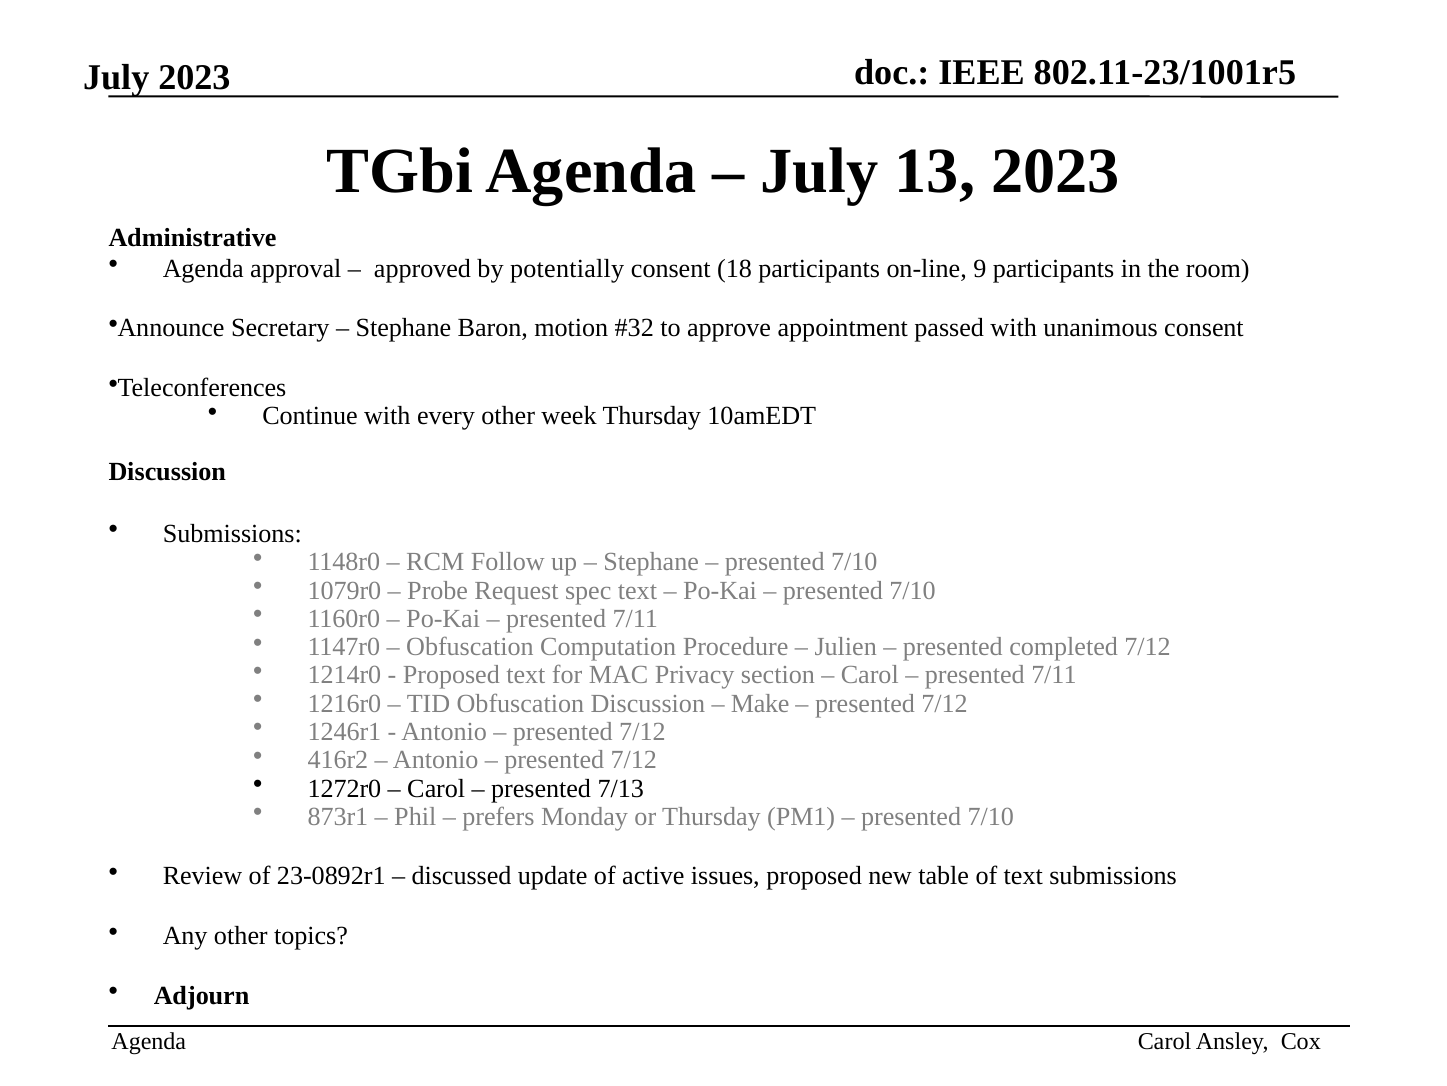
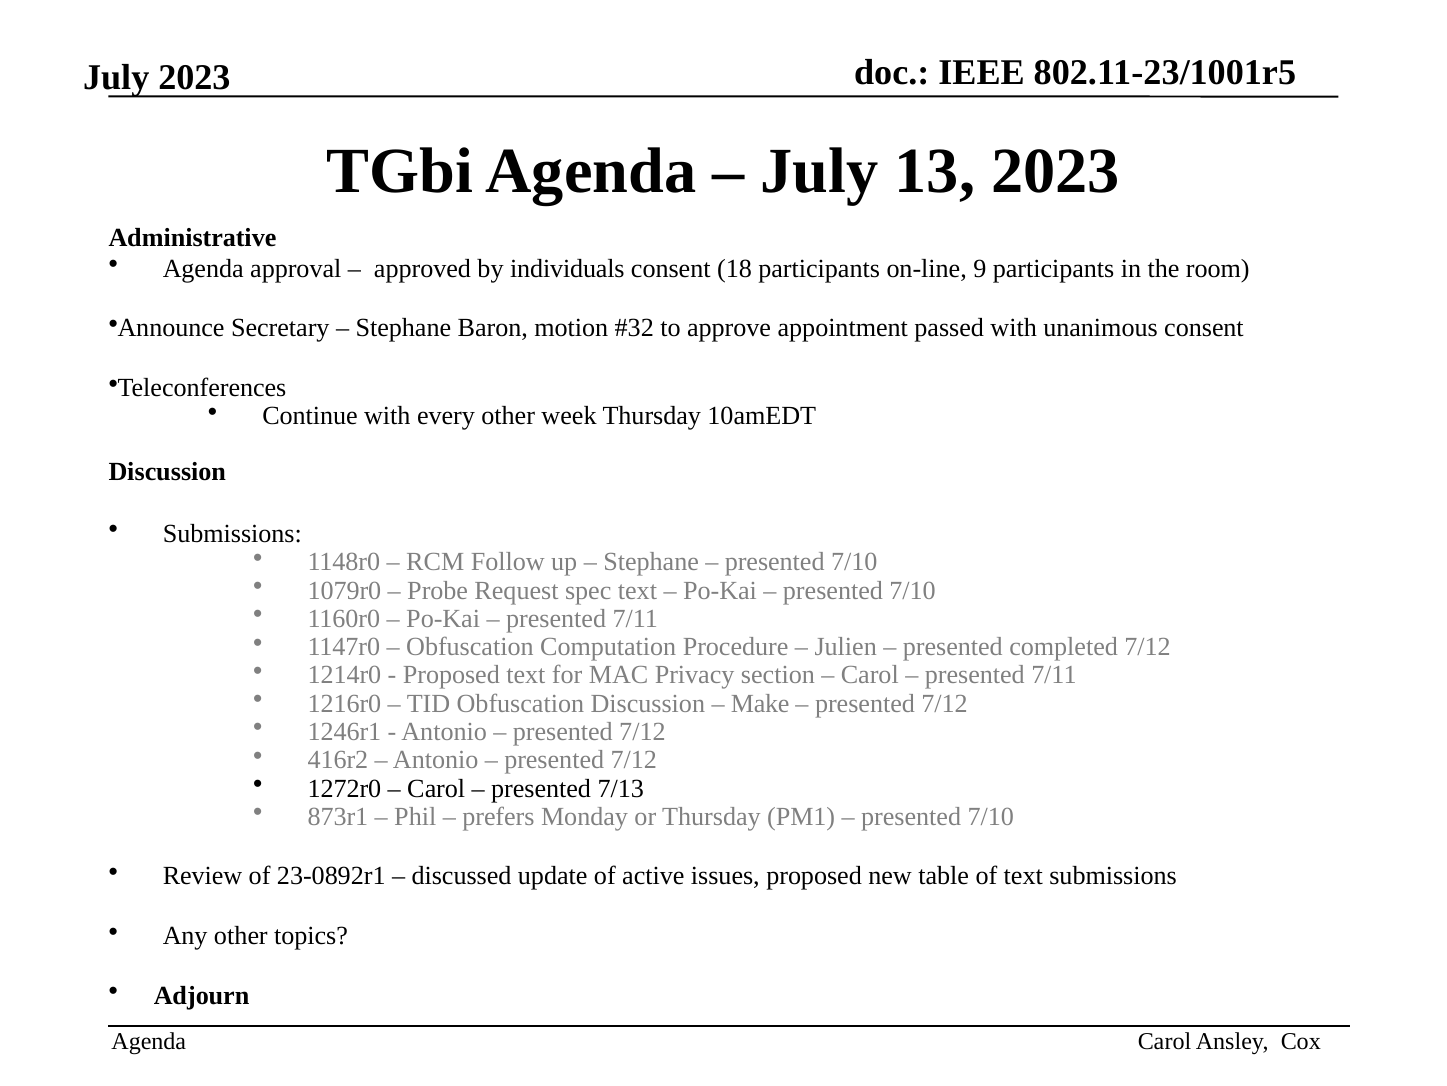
potentially: potentially -> individuals (567, 268)
